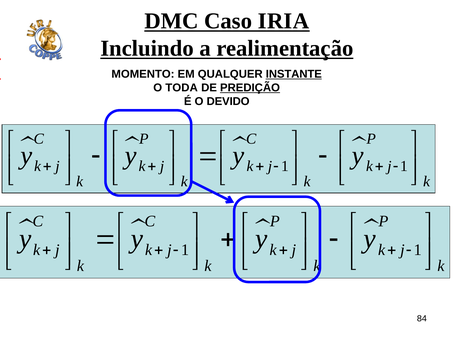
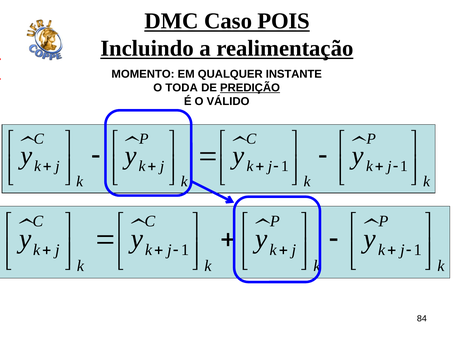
IRIA: IRIA -> POIS (284, 21)
INSTANTE underline: present -> none (294, 74)
DEVIDO: DEVIDO -> VÁLIDO (228, 101)
